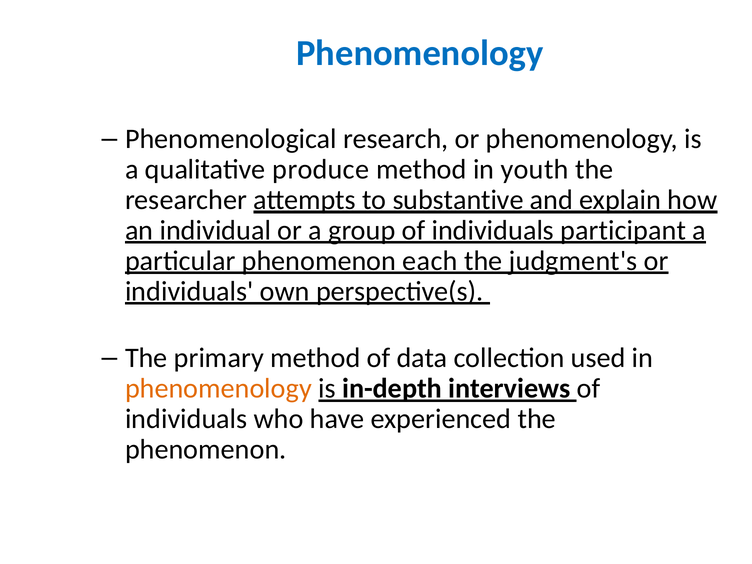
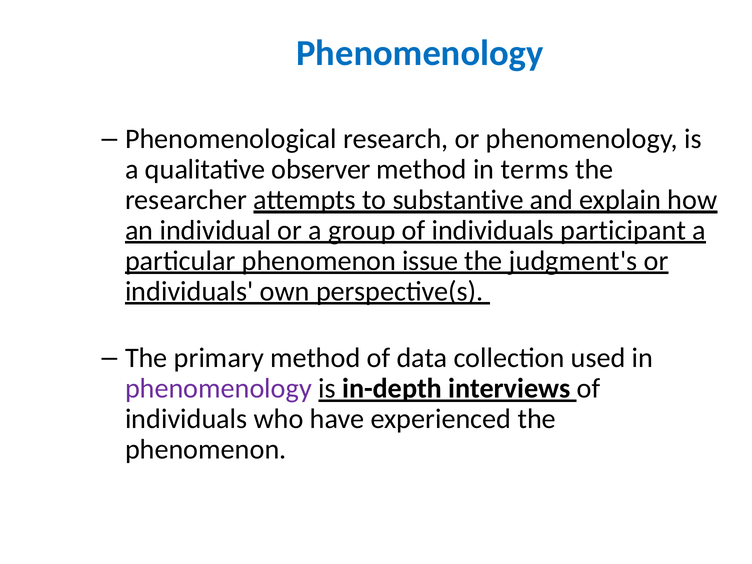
produce: produce -> observer (321, 169)
youth: youth -> terms (535, 169)
each: each -> issue (430, 261)
phenomenology colour: orange -> purple (218, 389)
